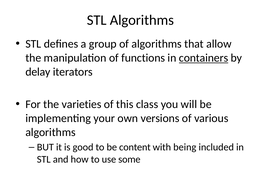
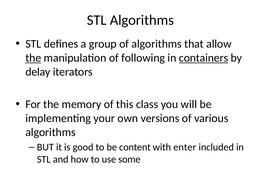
the underline: none -> present (33, 58)
functions: functions -> following (143, 58)
varieties: varieties -> memory (82, 104)
being: being -> enter (185, 147)
